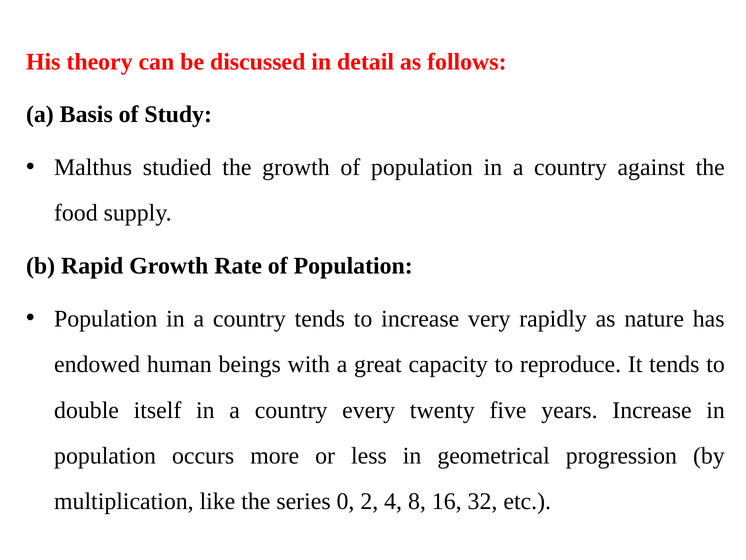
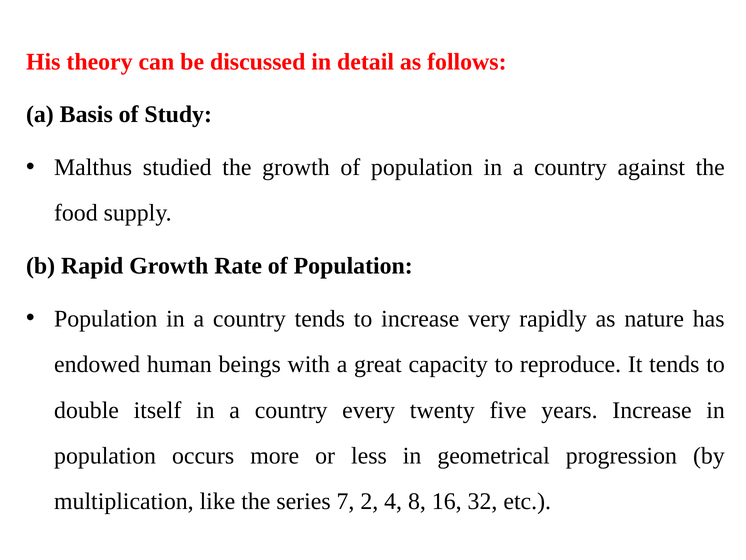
0: 0 -> 7 (346, 501)
